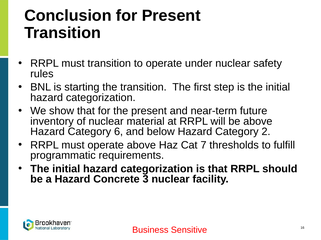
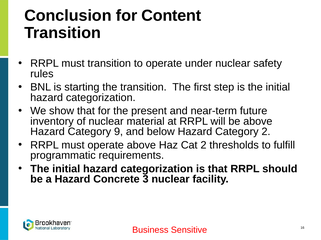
for Present: Present -> Content (171, 16)
6: 6 -> 9 (119, 132)
Cat 7: 7 -> 2 (204, 145)
